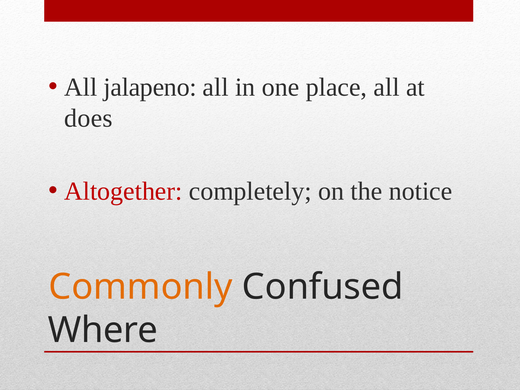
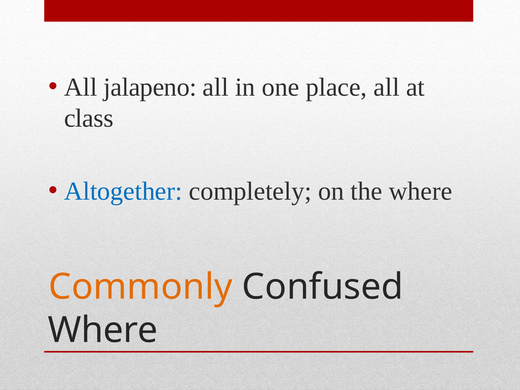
does: does -> class (89, 118)
Altogether colour: red -> blue (123, 191)
the notice: notice -> where (421, 191)
